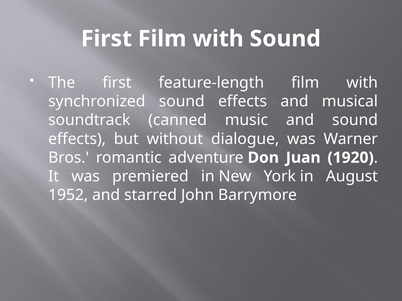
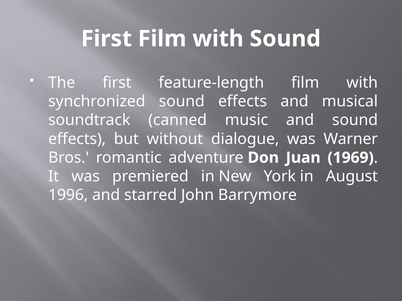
1920: 1920 -> 1969 (351, 158)
1952: 1952 -> 1996 (68, 195)
